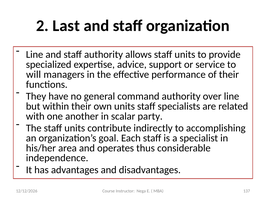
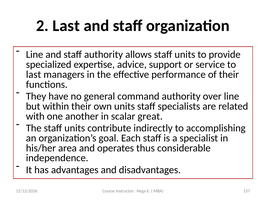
will: will -> last (34, 74)
party: party -> great (150, 116)
